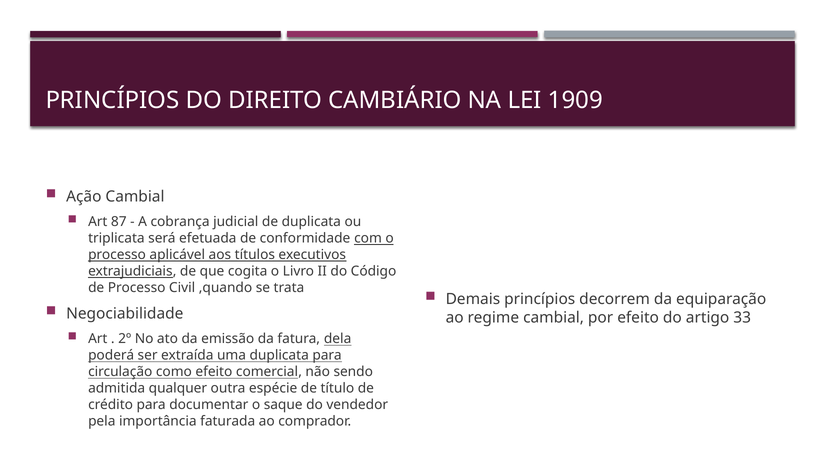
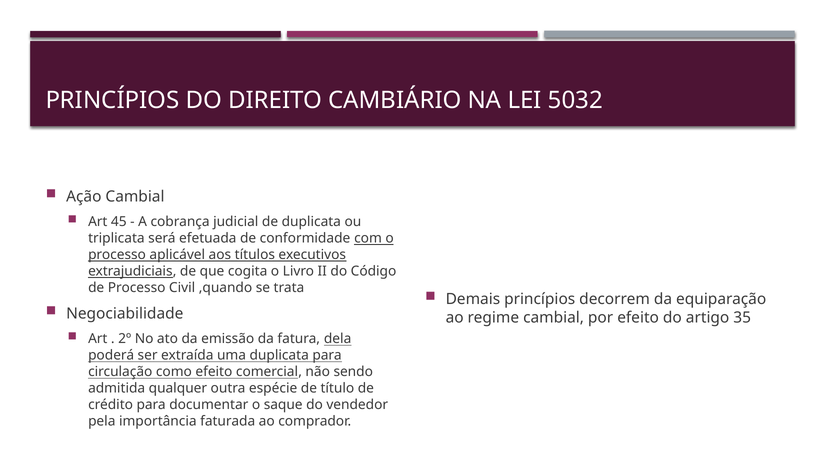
1909: 1909 -> 5032 (575, 100)
87: 87 -> 45 (119, 222)
33: 33 -> 35 (742, 318)
